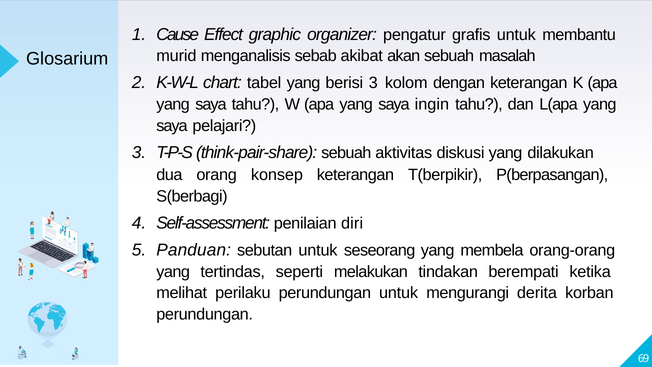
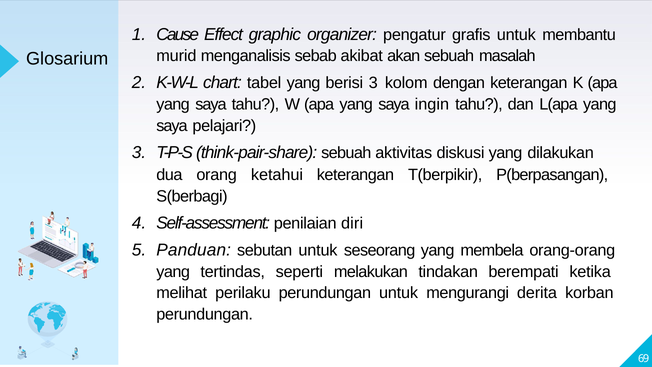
konsep: konsep -> ketahui (277, 175)
